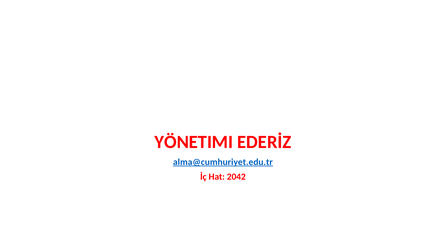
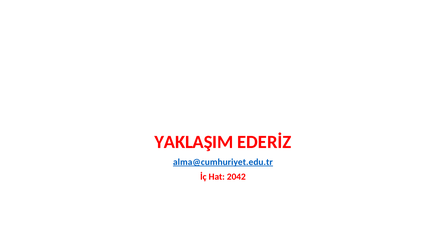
YÖNETIMI: YÖNETIMI -> YAKLAŞIM (194, 142)
